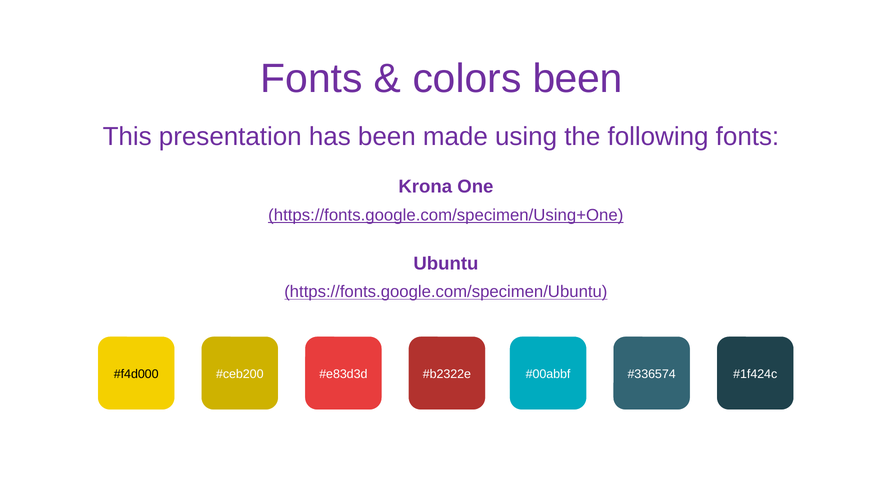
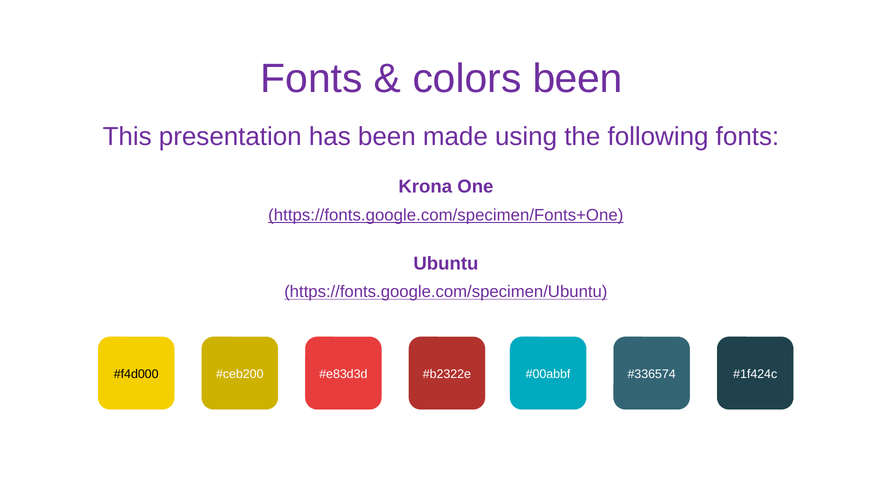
https://fonts.google.com/specimen/Using+One: https://fonts.google.com/specimen/Using+One -> https://fonts.google.com/specimen/Fonts+One (446, 215)
